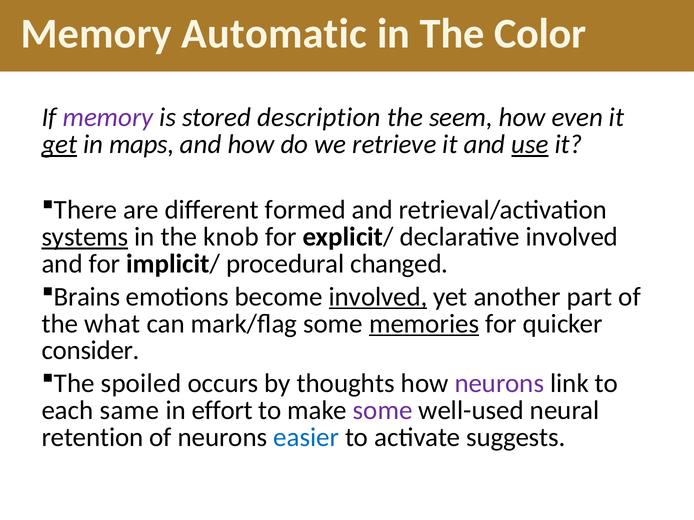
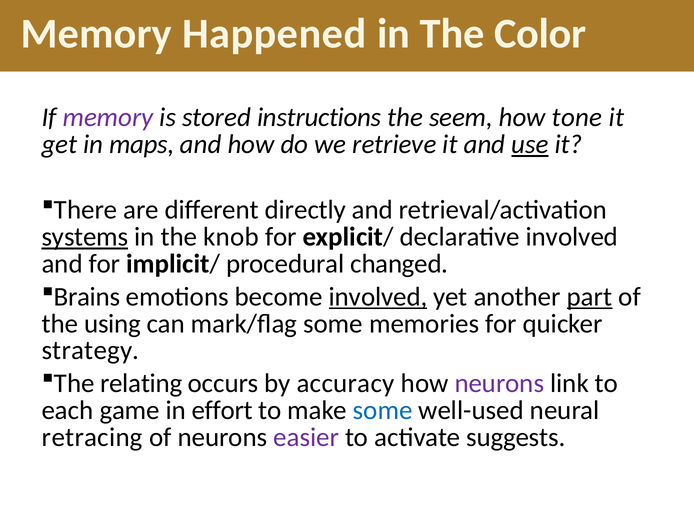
Automatic: Automatic -> Happened (274, 34)
description: description -> instructions (319, 118)
even: even -> tone (577, 118)
get underline: present -> none (59, 145)
formed: formed -> directly (305, 210)
part underline: none -> present (590, 297)
what: what -> using (113, 324)
memories underline: present -> none (424, 324)
consider: consider -> strategy (90, 351)
spoiled: spoiled -> relating (141, 384)
thoughts: thoughts -> accuracy (346, 384)
same: same -> game (130, 411)
some colour: purple -> blue (383, 411)
retention: retention -> retracing (92, 438)
easier colour: blue -> purple (306, 438)
